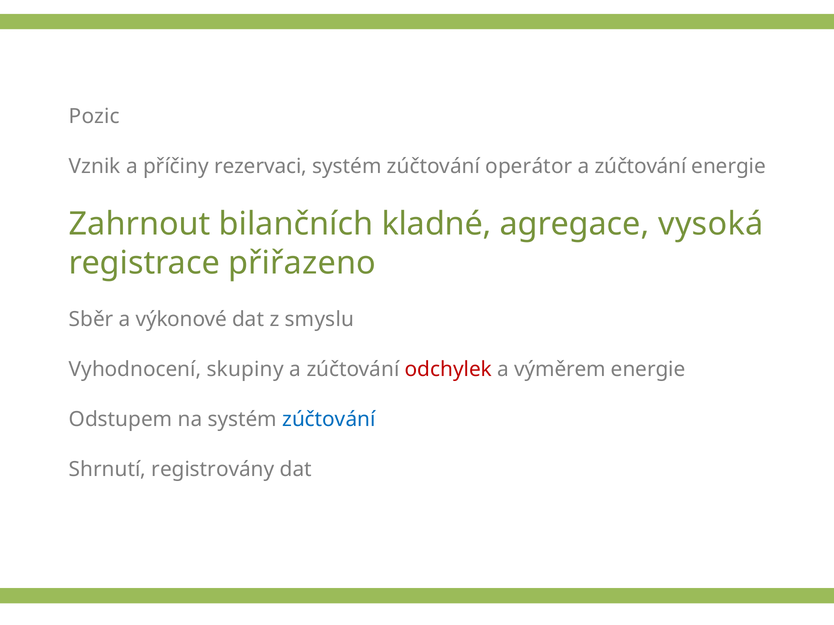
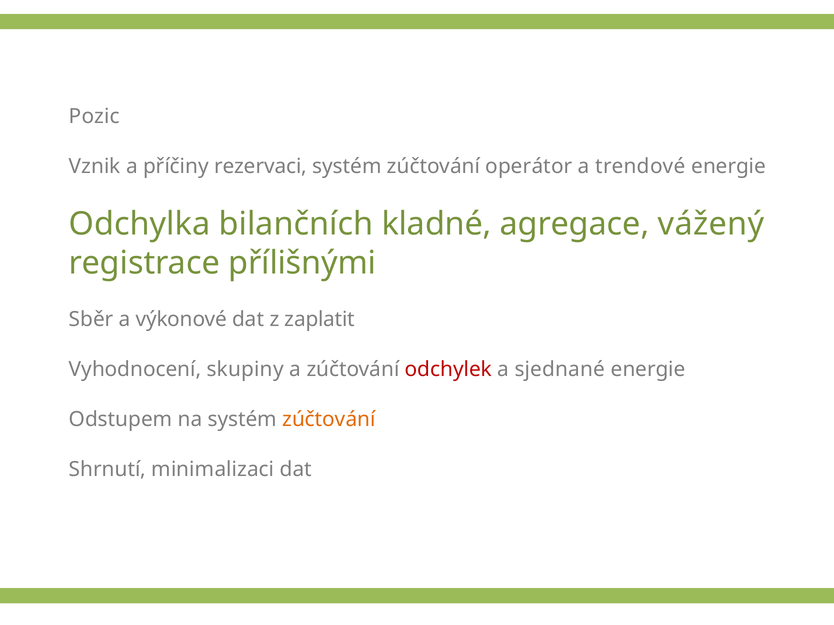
zúčtování: zúčtování -> trendové (640, 167)
Zahrnout: Zahrnout -> Odchylka (140, 224)
vysoká: vysoká -> vážený (711, 224)
přiřazeno: přiřazeno -> přílišnými (302, 263)
smyslu: smyslu -> zaplatit (320, 319)
výměrem: výměrem -> sjednané (560, 370)
zúčtování colour: blue -> orange (329, 420)
registrovány: registrovány -> minimalizaci (213, 470)
